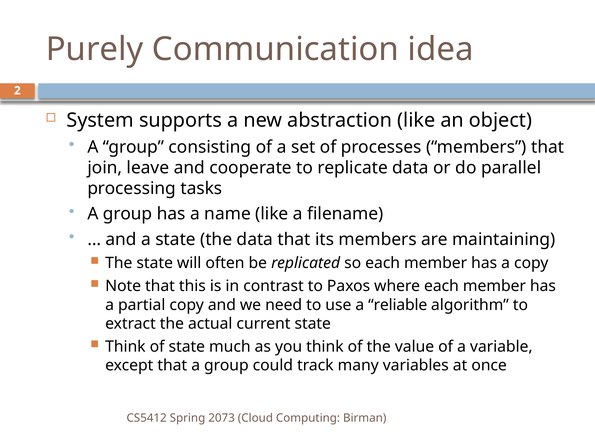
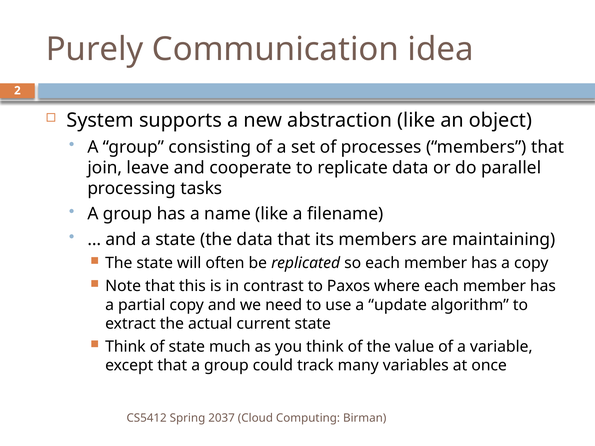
reliable: reliable -> update (398, 305)
2073: 2073 -> 2037 (222, 418)
